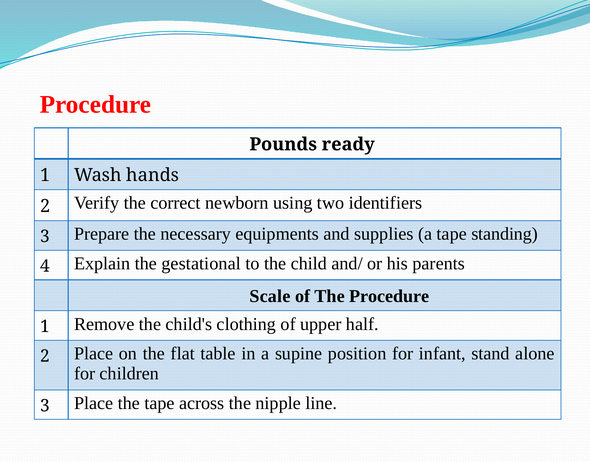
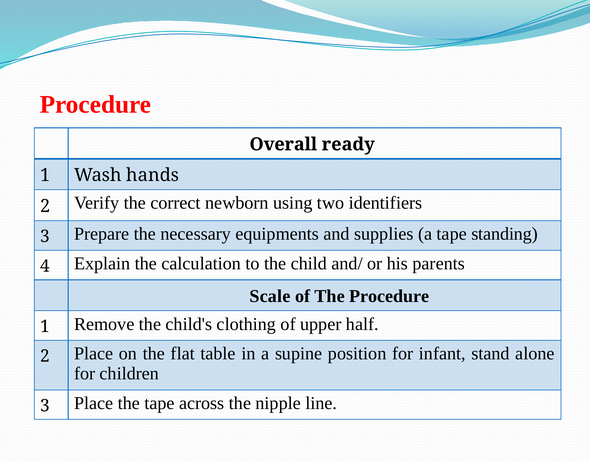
Pounds: Pounds -> Overall (283, 144)
gestational: gestational -> calculation (201, 263)
